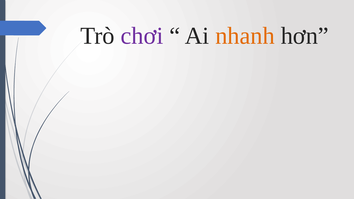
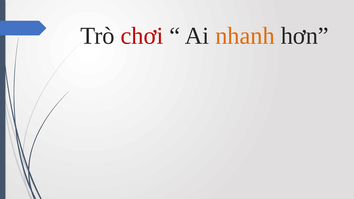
chơi colour: purple -> red (142, 36)
